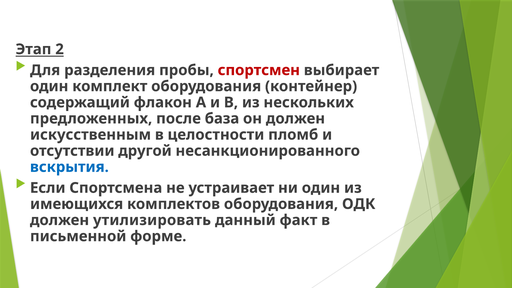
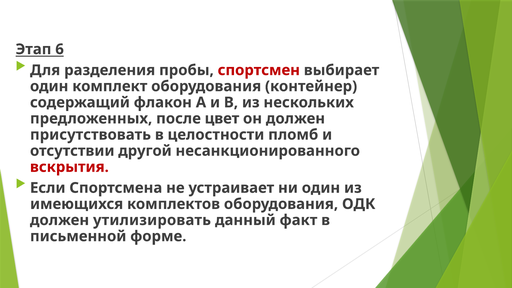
2: 2 -> 6 (60, 49)
база: база -> цвет (222, 119)
искусственным: искусственным -> присутствовать (91, 135)
вскрытия colour: blue -> red (69, 167)
